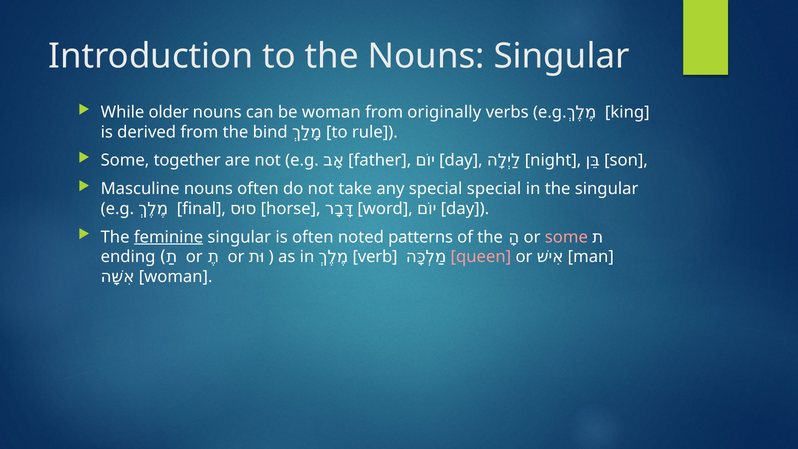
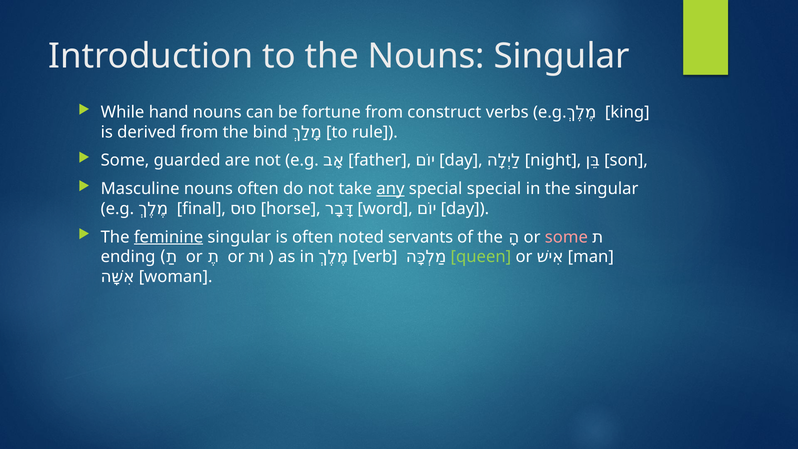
older: older -> hand (169, 112)
be woman: woman -> fortune (331, 112)
originally: originally -> construct (444, 112)
together: together -> guarded (187, 160)
any underline: none -> present (390, 189)
patterns: patterns -> servants (421, 237)
queen colour: pink -> light green (481, 257)
